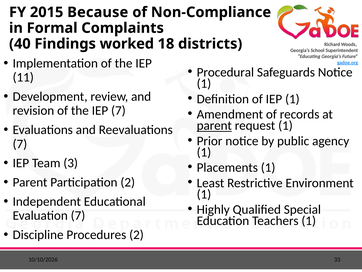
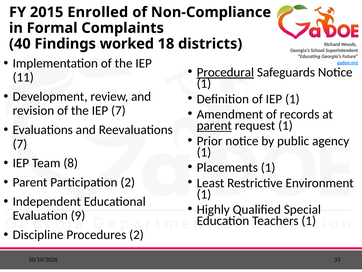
Because: Because -> Enrolled (98, 12)
Procedural underline: none -> present (225, 72)
3: 3 -> 8 (71, 163)
Evaluation 7: 7 -> 9 (78, 215)
